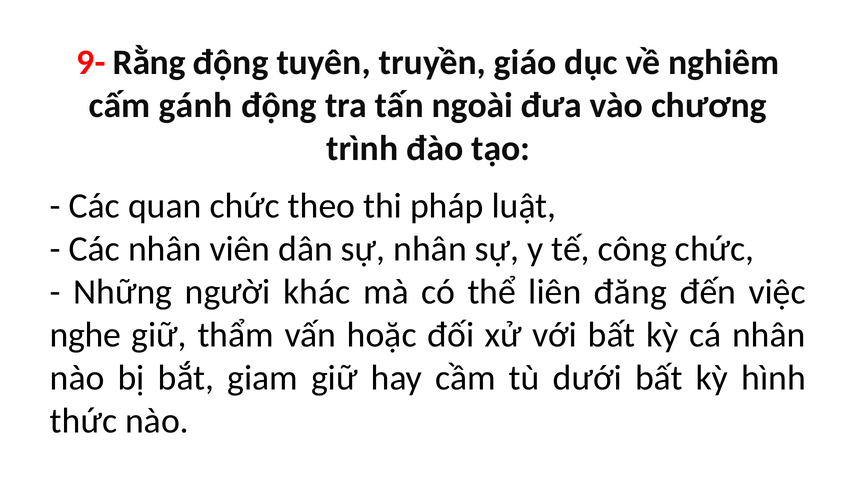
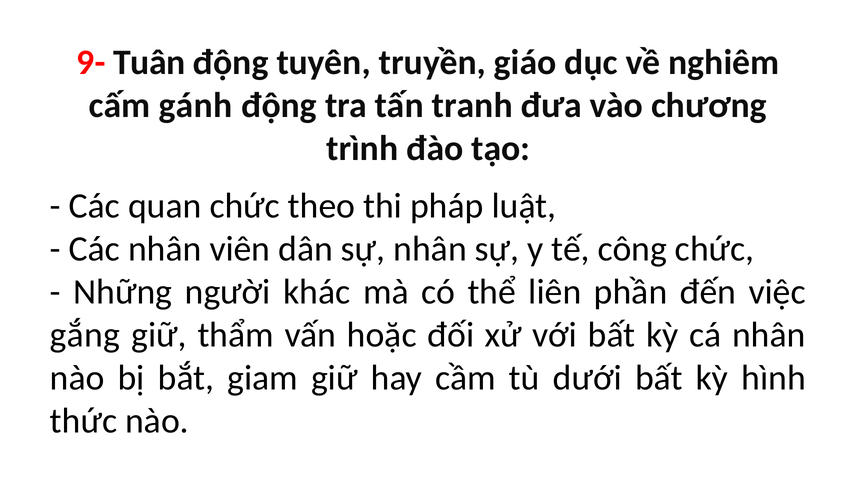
Rằng: Rằng -> Tuân (149, 62)
ngoài: ngoài -> tranh (472, 105)
đăng: đăng -> phần (631, 292)
nghe: nghe -> gắng (85, 335)
